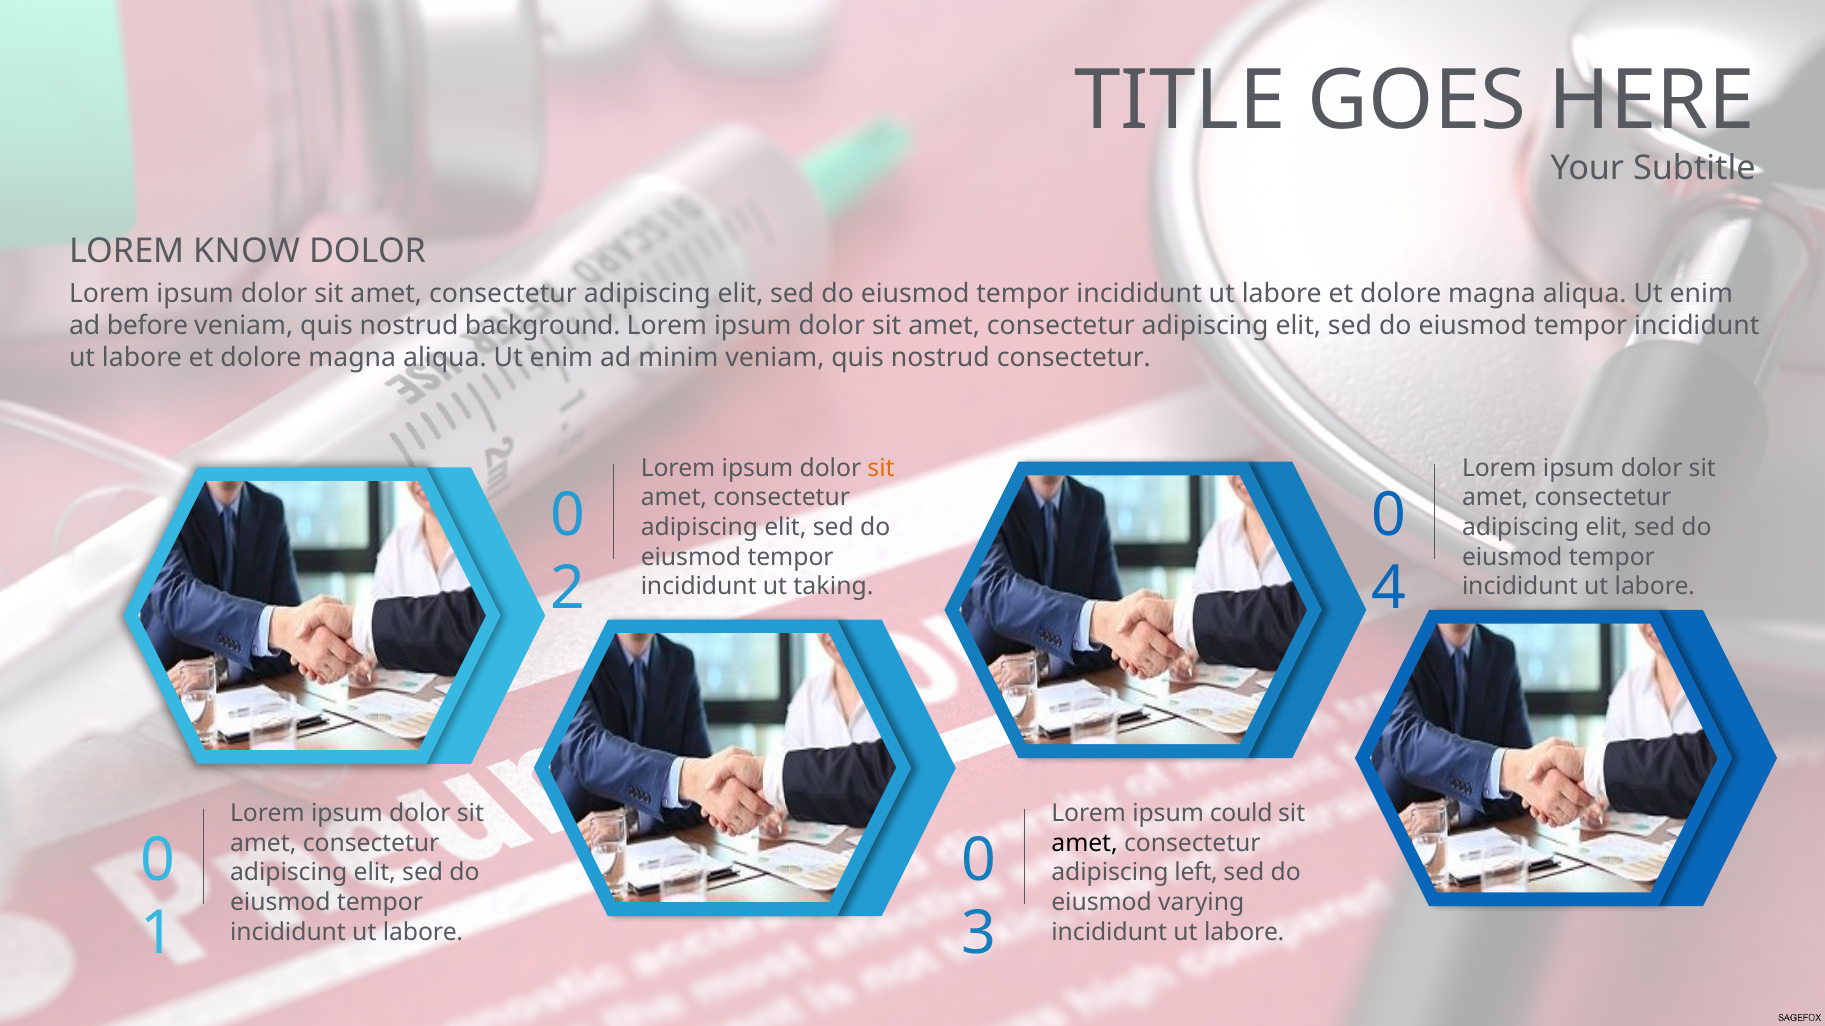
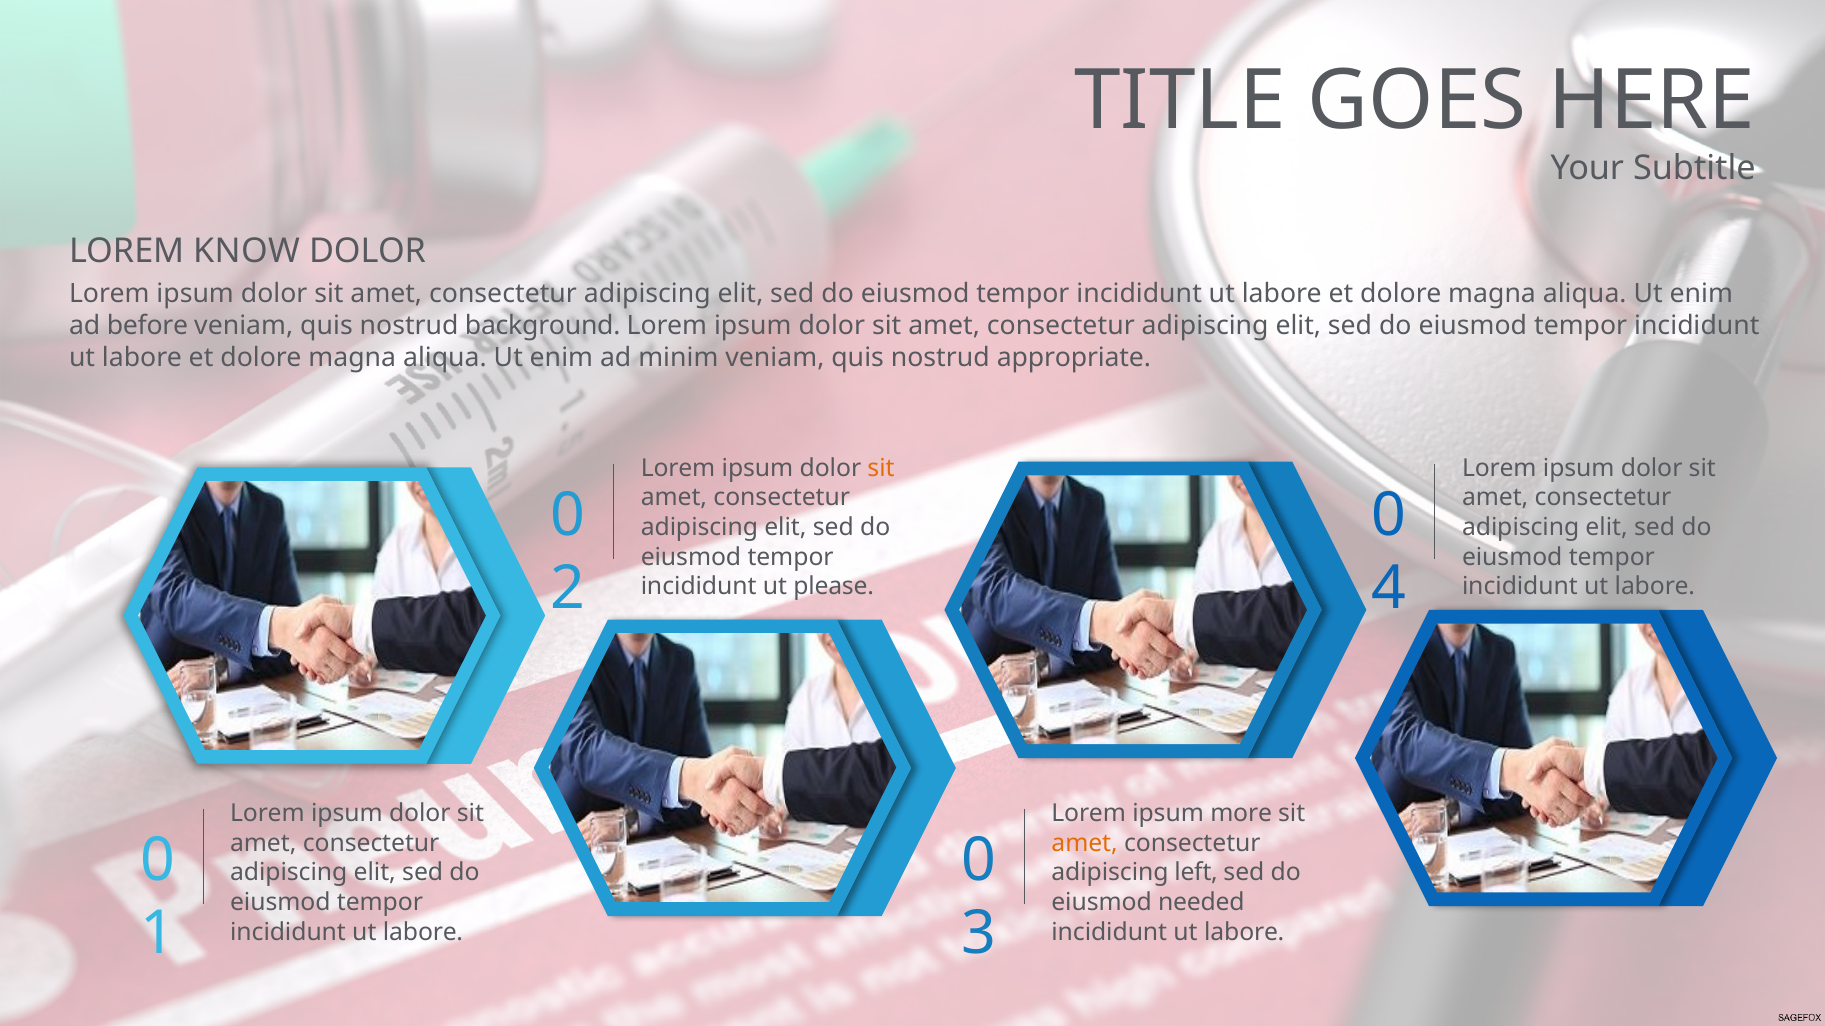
nostrud consectetur: consectetur -> appropriate (1074, 358)
taking: taking -> please (834, 587)
could: could -> more (1241, 814)
amet colour: black -> orange (1085, 843)
varying: varying -> needed (1201, 903)
